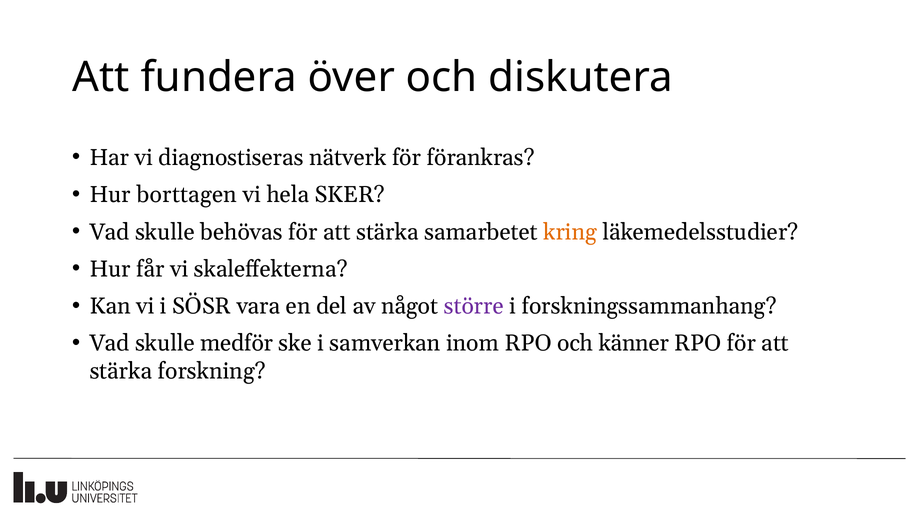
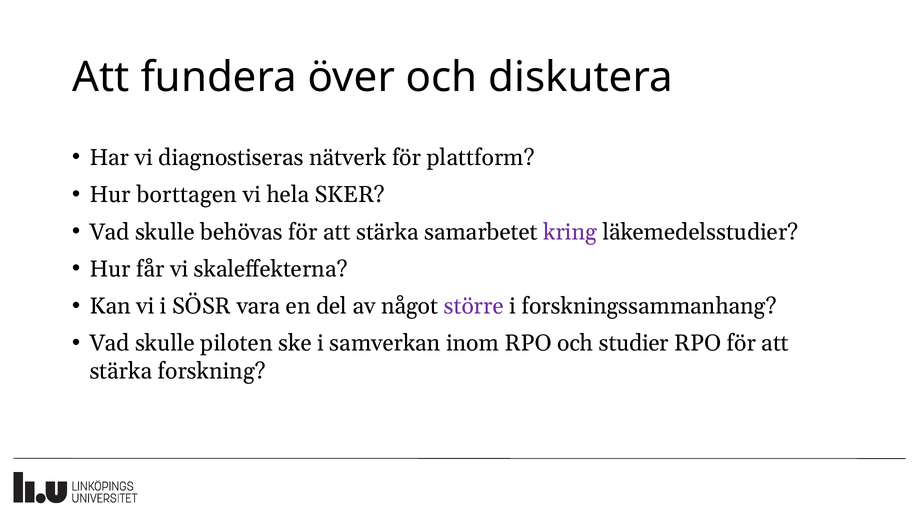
förankras: förankras -> plattform (481, 158)
kring colour: orange -> purple (570, 232)
medför: medför -> piloten (236, 343)
känner: känner -> studier (634, 343)
